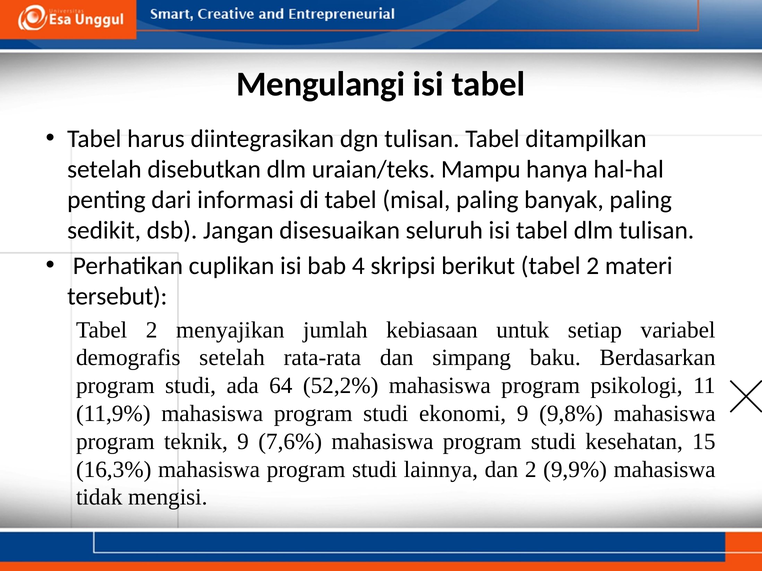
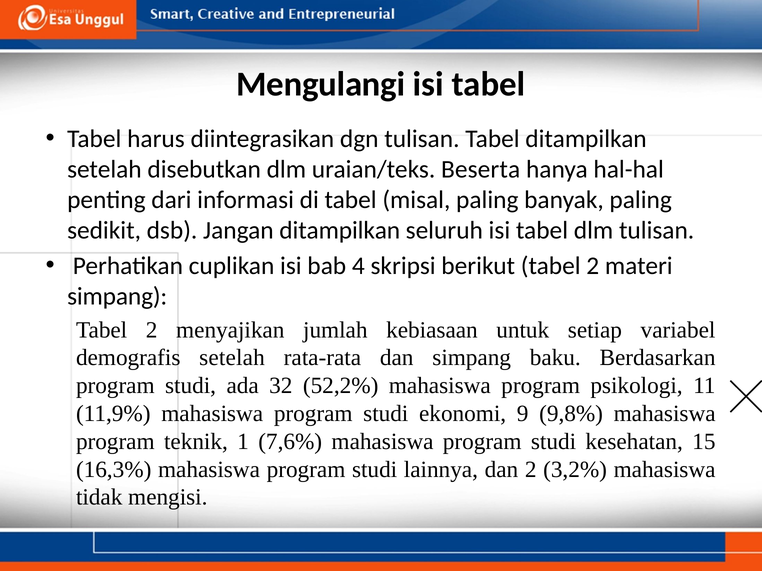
Mampu: Mampu -> Beserta (481, 169)
Jangan disesuaikan: disesuaikan -> ditampilkan (340, 230)
tersebut: tersebut -> simpang (117, 296)
64: 64 -> 32 (281, 386)
teknik 9: 9 -> 1 (243, 442)
9,9%: 9,9% -> 3,2% (575, 470)
